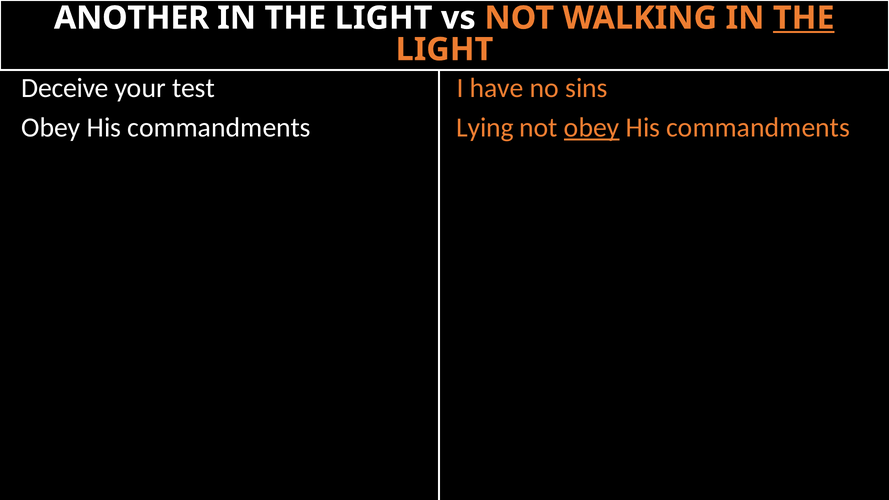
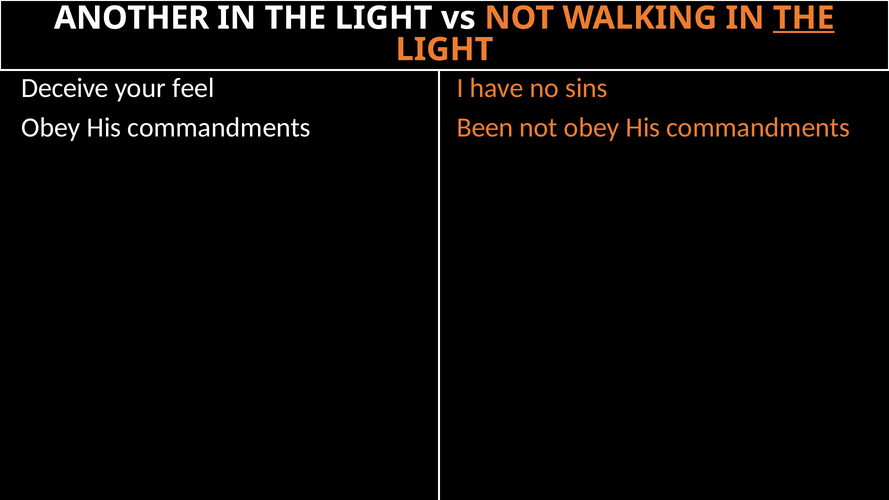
test: test -> feel (193, 88)
Lying: Lying -> Been (485, 127)
obey underline: present -> none (592, 127)
